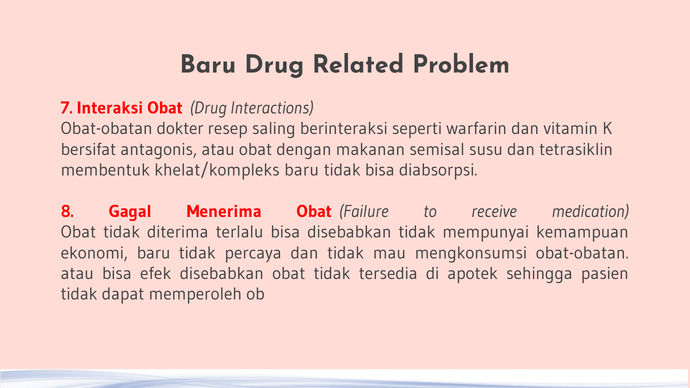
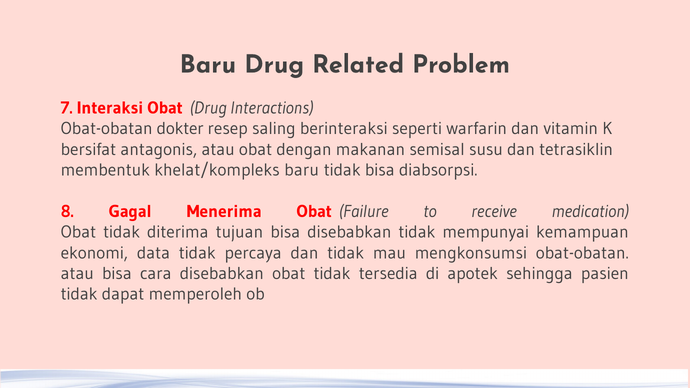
terlalu: terlalu -> tujuan (239, 232)
ekonomi baru: baru -> data (154, 253)
efek: efek -> cara (156, 274)
